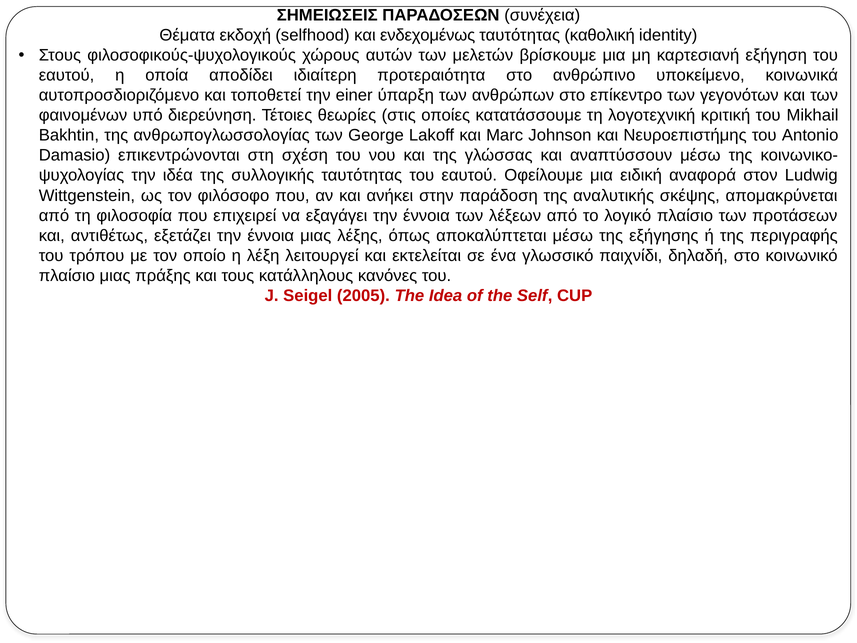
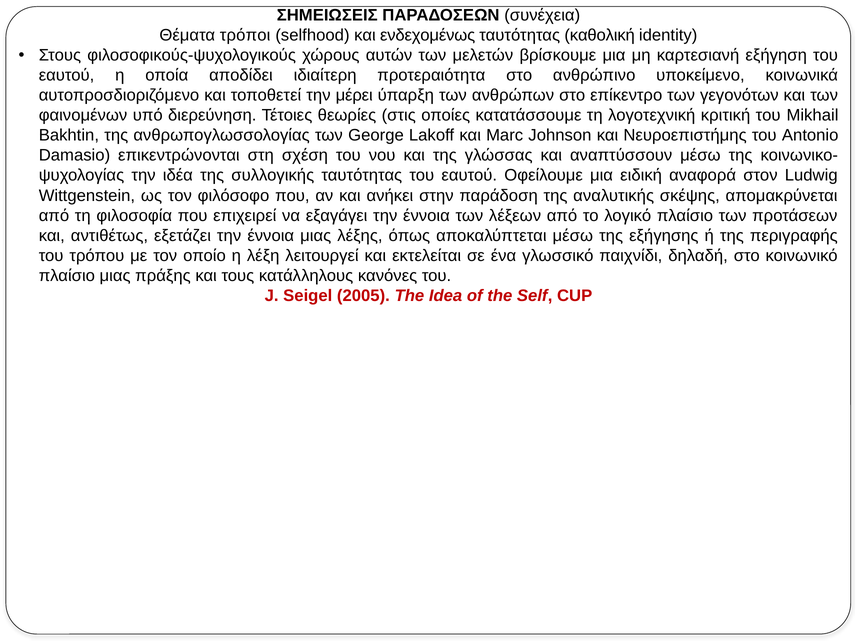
εκδοχή: εκδοχή -> τρόποι (245, 35)
einer: einer -> μέρει (354, 95)
